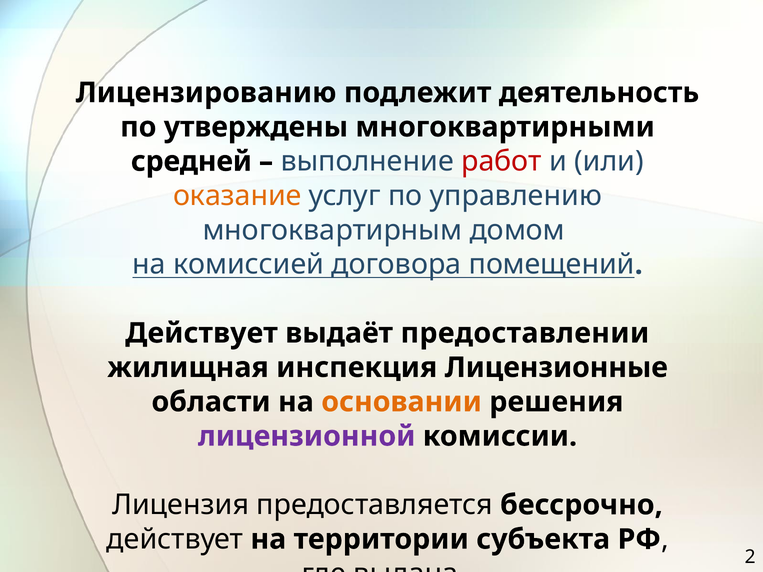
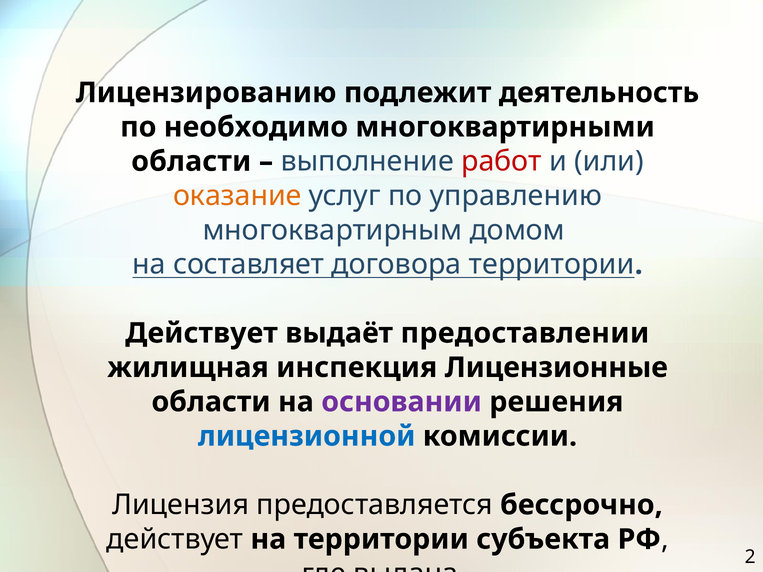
утверждены: утверждены -> необходимо (256, 127)
средней: средней -> области (191, 161)
комиссией: комиссией -> составляет (249, 265)
договора помещений: помещений -> территории (552, 265)
основании colour: orange -> purple (402, 402)
лицензионной colour: purple -> blue (307, 436)
